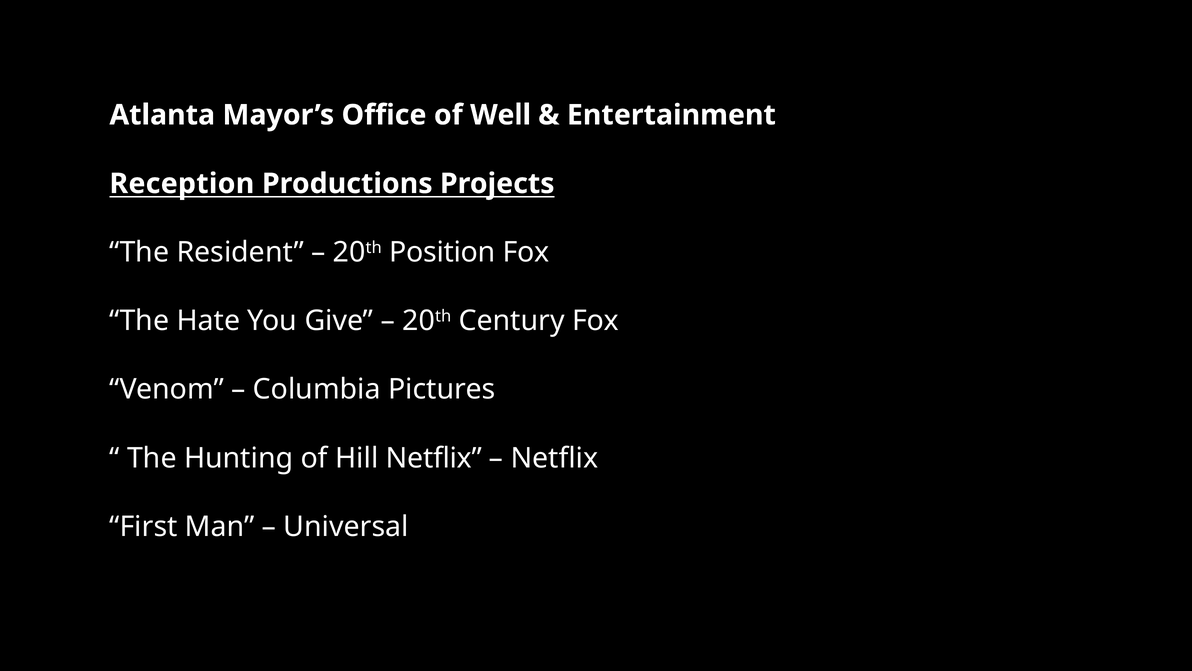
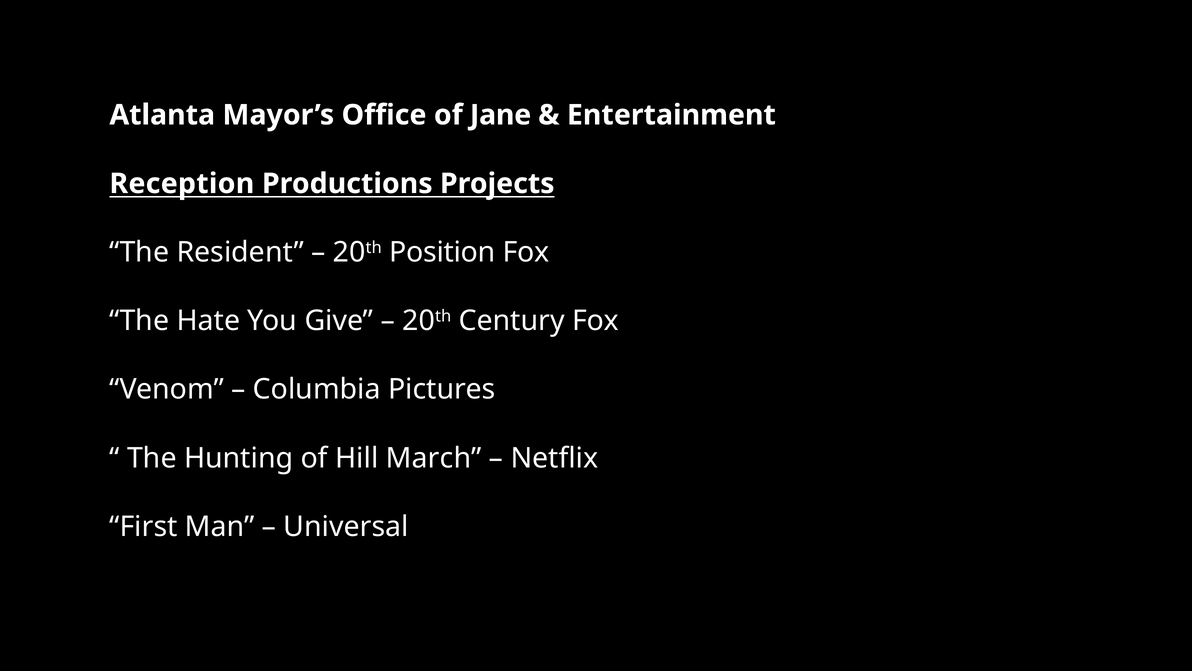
Well: Well -> Jane (501, 115)
Hill Netflix: Netflix -> March (434, 458)
